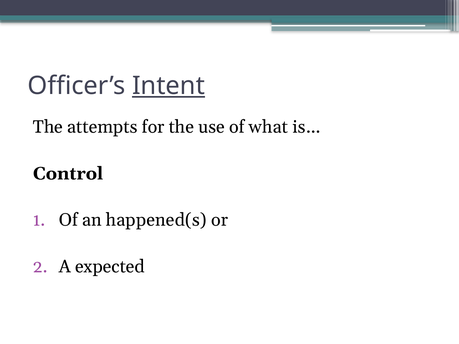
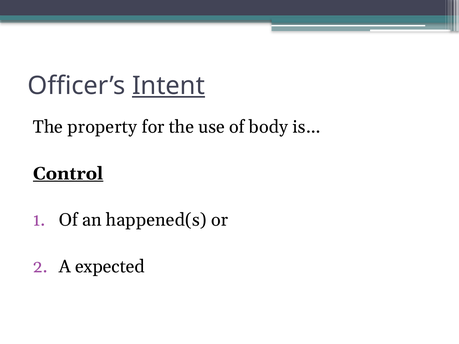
attempts: attempts -> property (102, 127)
what: what -> body (268, 127)
Control underline: none -> present (68, 174)
